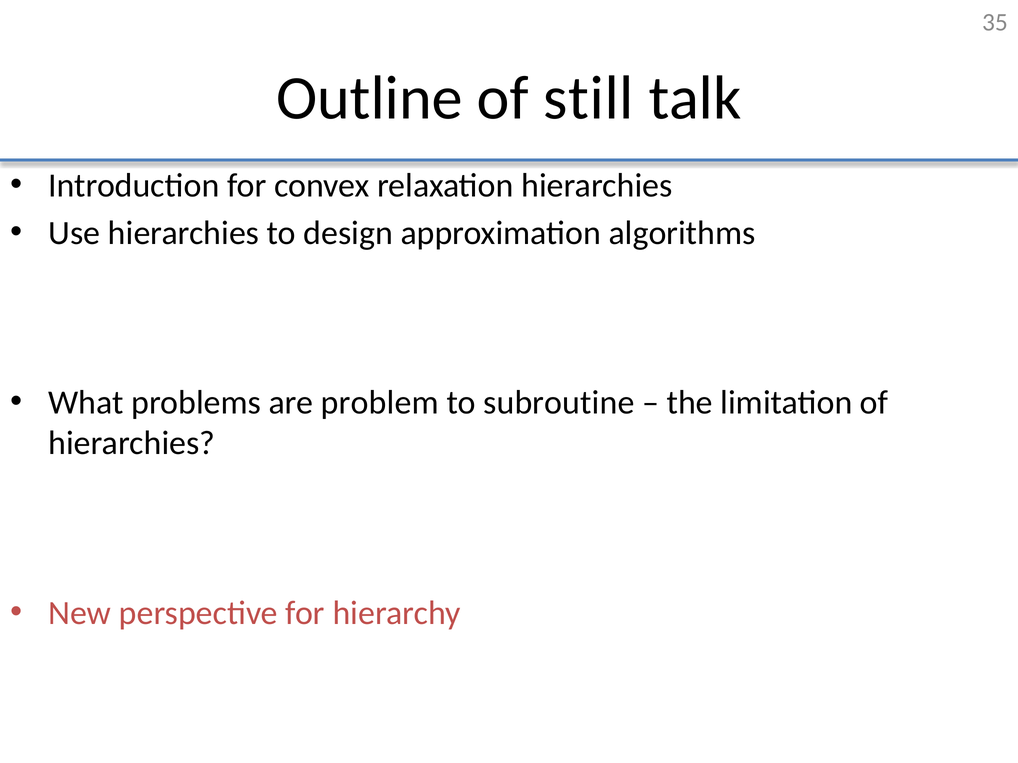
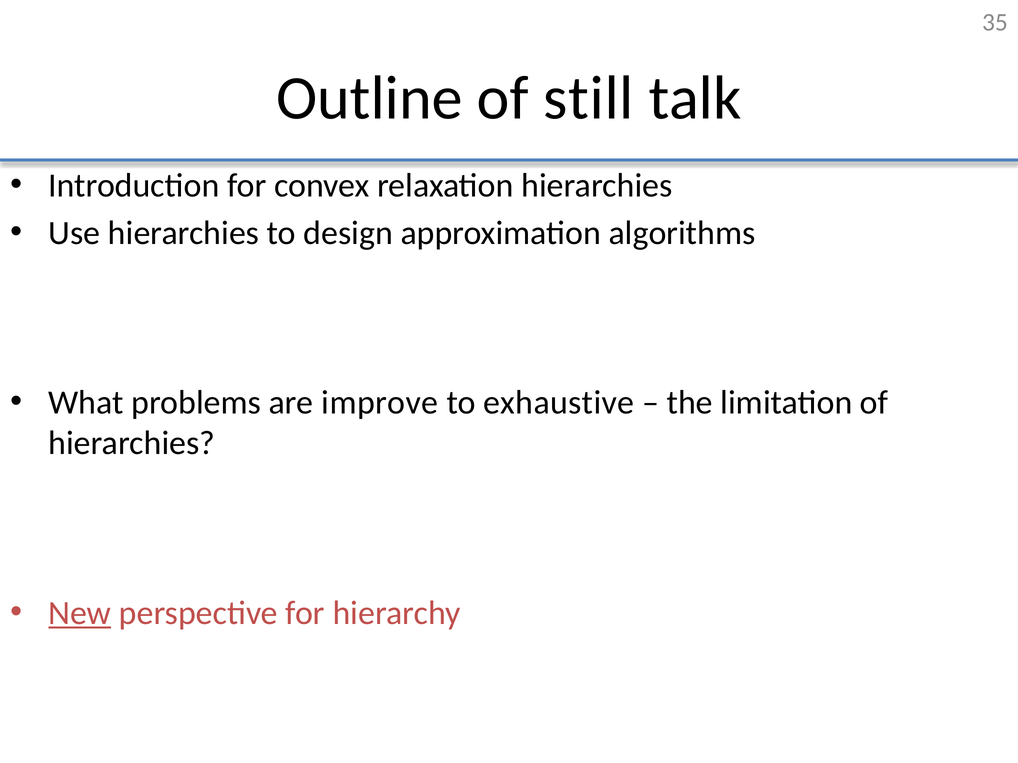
are problem: problem -> improve (380, 403)
subroutine: subroutine -> exhaustive (559, 403)
New underline: none -> present (80, 613)
